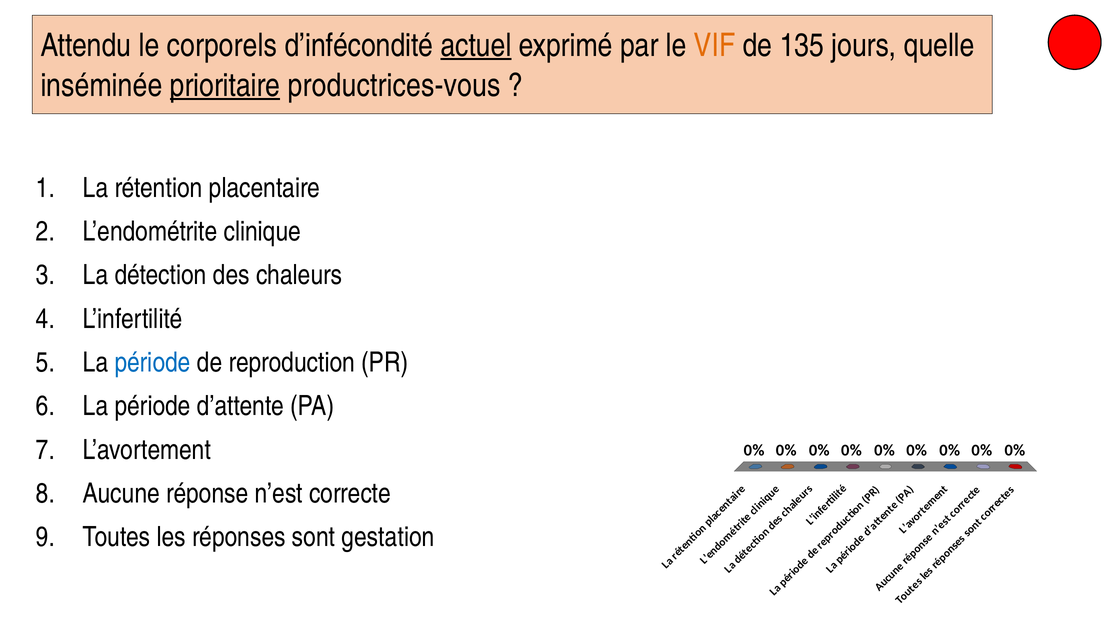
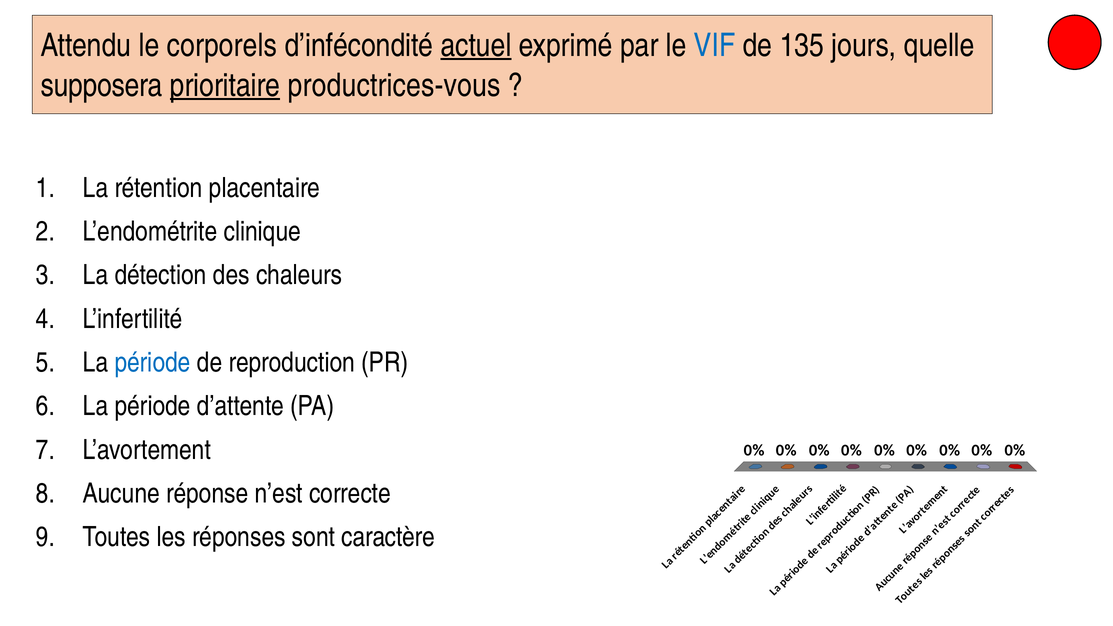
VIF colour: orange -> blue (715, 46)
inséminée: inséminée -> supposera (102, 86)
gestation: gestation -> caractère (388, 537)
